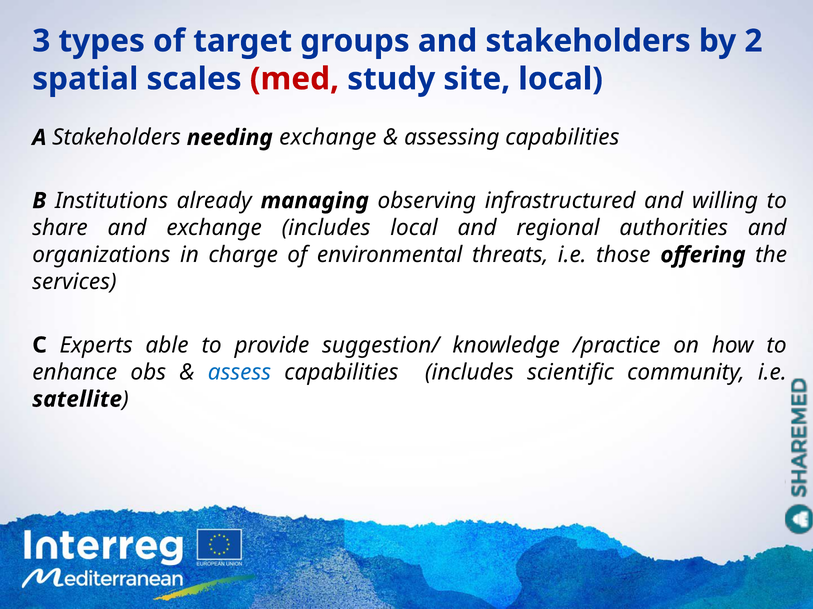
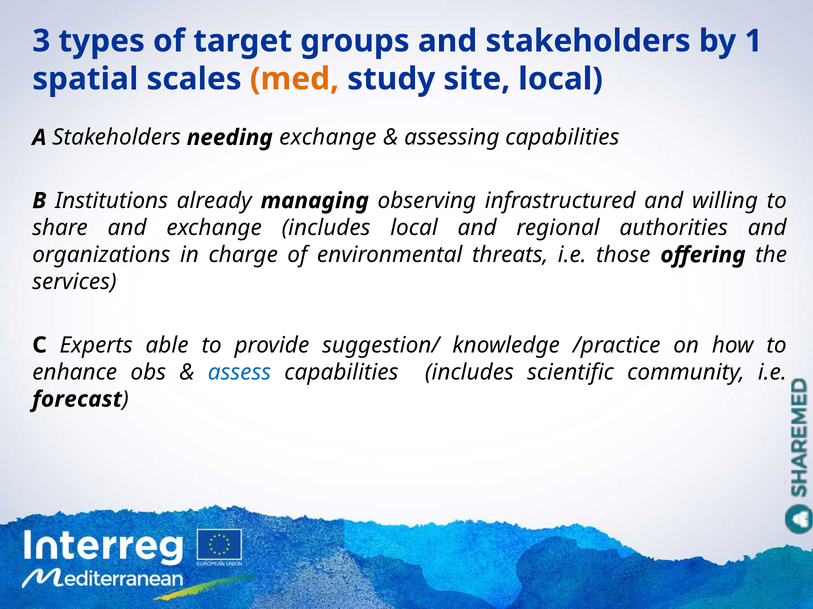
2: 2 -> 1 (753, 41)
med colour: red -> orange (294, 79)
satellite: satellite -> forecast (77, 400)
